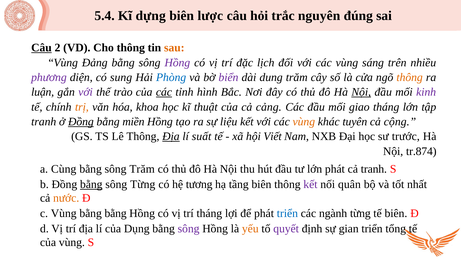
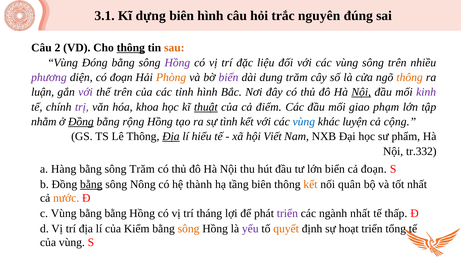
5.4: 5.4 -> 3.1 (105, 16)
biên lược: lược -> hình (210, 16)
Câu underline: present -> none (41, 48)
thông underline: none -> present (131, 48)
Đảng: Đảng -> Đóng (95, 63)
lịch: lịch -> liệu (266, 63)
vùng sáng: sáng -> sông (373, 63)
có sung: sung -> đoạn (121, 77)
Phòng colour: blue -> orange (171, 77)
thế trào: trào -> trên (123, 92)
các underline: present -> none (164, 92)
trị colour: orange -> purple (82, 107)
thuật underline: none -> present (206, 107)
cảng: cảng -> điểm (269, 107)
giao tháng: tháng -> phạm (386, 107)
tranh: tranh -> nhằm (44, 122)
miền: miền -> rộng (133, 122)
liệu: liệu -> tình (229, 122)
vùng colour: orange -> blue (304, 122)
tuyên: tuyên -> luyện (355, 122)
suất: suất -> hiểu (202, 137)
trước: trước -> phẩm (406, 137)
tr.874: tr.874 -> tr.332 (421, 151)
Cùng: Cùng -> Hàng (64, 169)
lớn phát: phát -> biển (335, 169)
cả tranh: tranh -> đoạn (374, 169)
sông Từng: Từng -> Nông (143, 185)
tương: tương -> thành (199, 185)
kết colour: purple -> orange (310, 185)
triển colour: blue -> purple (287, 214)
ngành từng: từng -> nhất (360, 214)
tế biên: biên -> thấp (396, 214)
Dụng: Dụng -> Kiểm (137, 229)
sông colour: purple -> orange (189, 229)
yếu colour: orange -> purple (250, 229)
quyết colour: purple -> orange (286, 229)
gian: gian -> hoạt (349, 229)
